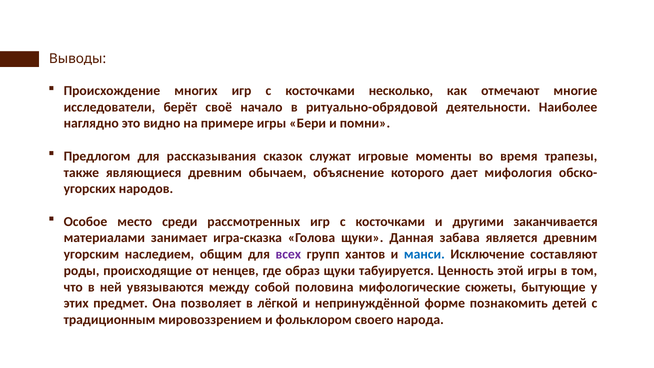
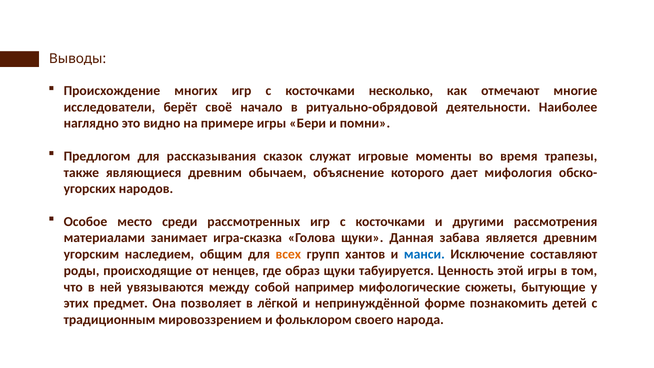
заканчивается: заканчивается -> рассмотрения (556, 222)
всех colour: purple -> orange (288, 254)
половина: половина -> например (324, 287)
